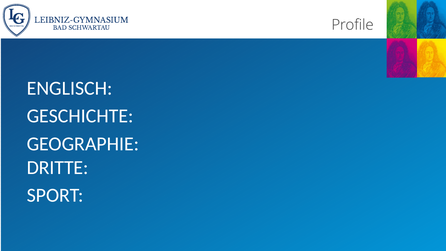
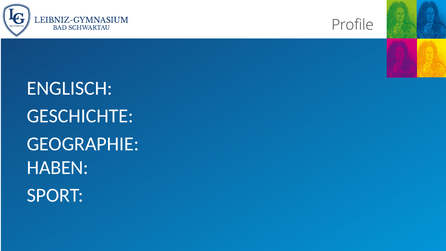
DRITTE: DRITTE -> HABEN (58, 168)
